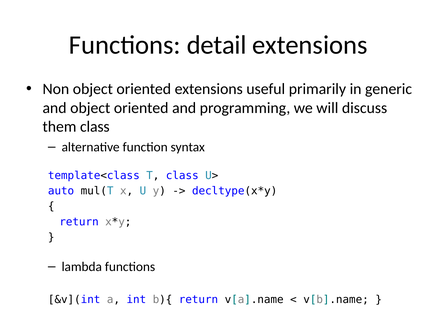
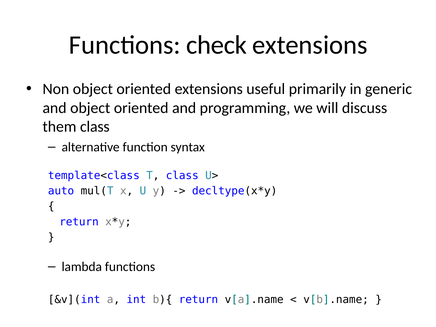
detail: detail -> check (217, 45)
